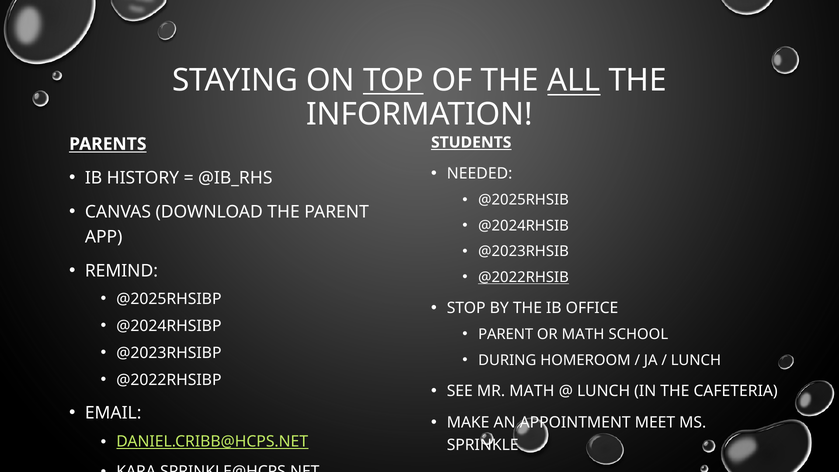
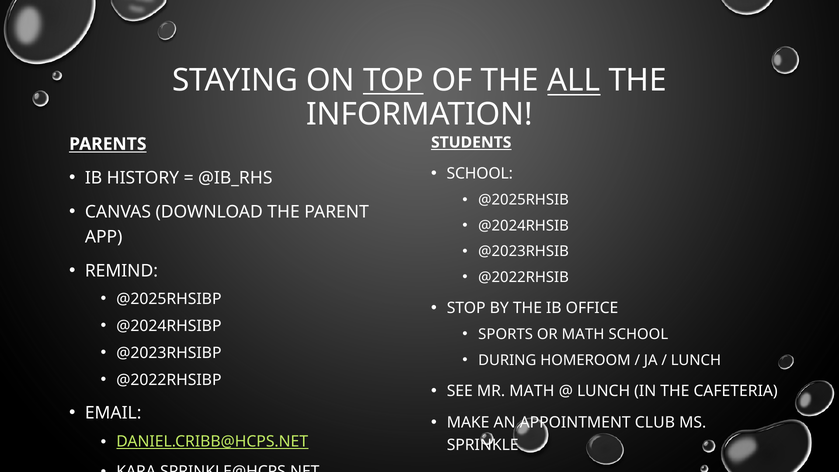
NEEDED: NEEDED -> SCHOOL (480, 174)
@2022RHSIB underline: present -> none (524, 277)
PARENT: PARENT -> SPORTS (506, 334)
MEET: MEET -> CLUB (655, 423)
